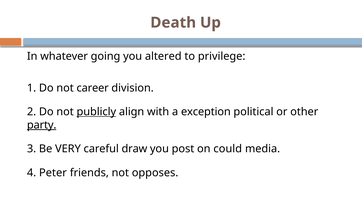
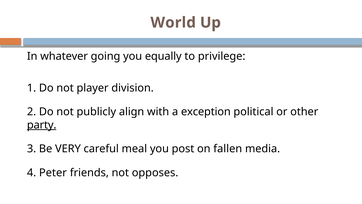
Death: Death -> World (173, 23)
altered: altered -> equally (163, 56)
career: career -> player (93, 88)
publicly underline: present -> none (96, 112)
draw: draw -> meal (134, 149)
could: could -> fallen (228, 149)
